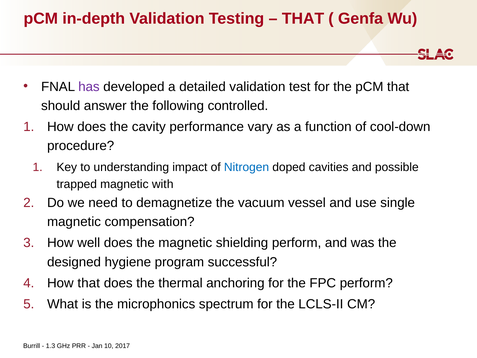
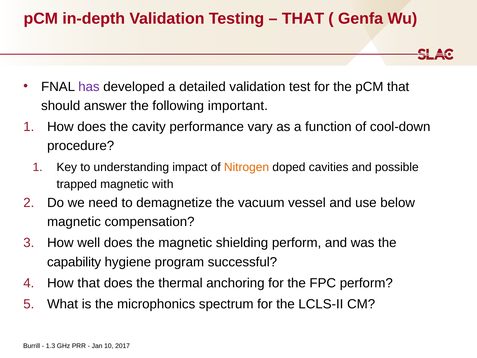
controlled: controlled -> important (238, 106)
Nitrogen colour: blue -> orange (247, 167)
single: single -> below (398, 203)
designed: designed -> capability (74, 262)
